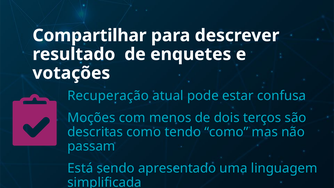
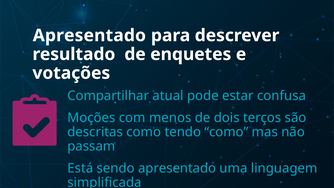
Compartilhar: Compartilhar -> Apresentado (89, 35)
Recuperação: Recuperação -> Compartilhar (108, 96)
